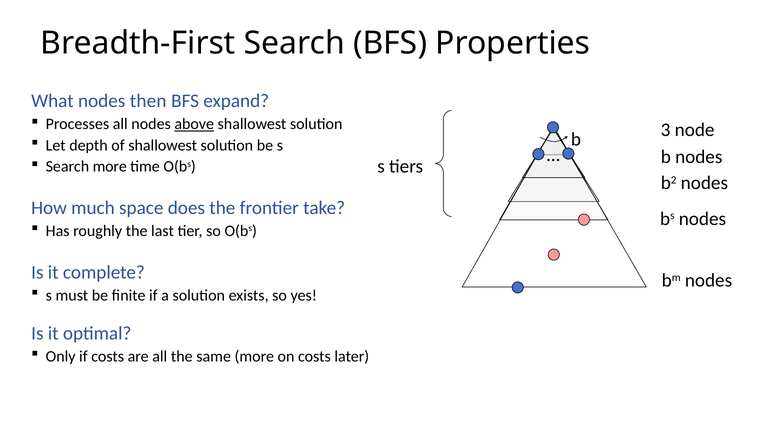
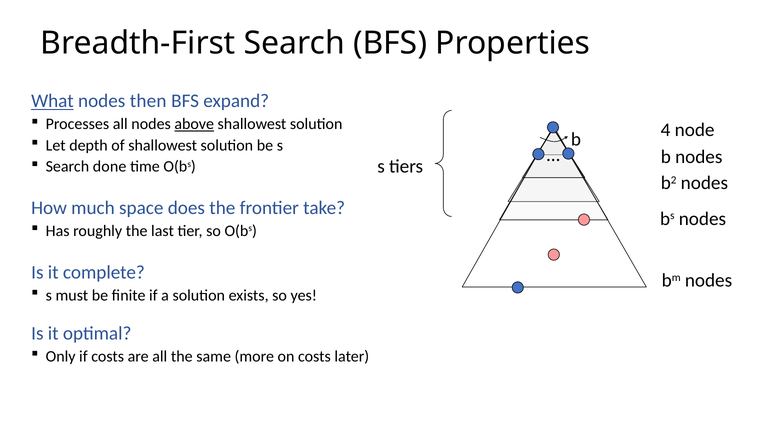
What underline: none -> present (52, 101)
3: 3 -> 4 (666, 130)
Search more: more -> done (110, 166)
